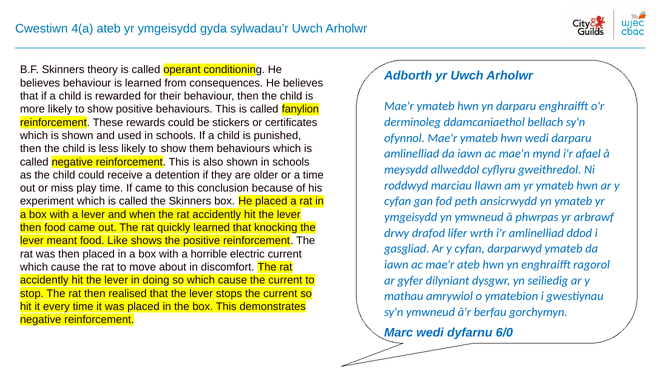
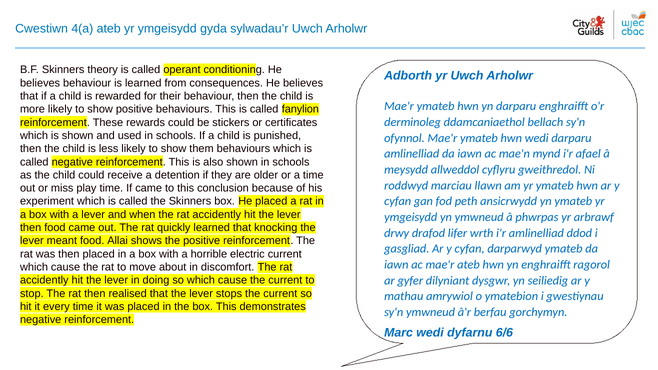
Like: Like -> Allai (118, 241)
6/0: 6/0 -> 6/6 (504, 333)
